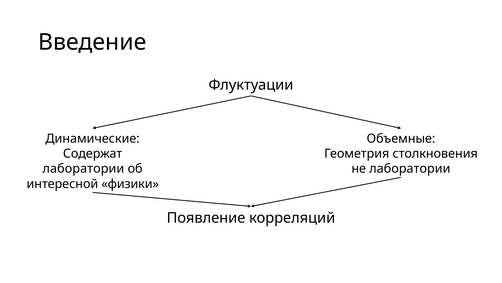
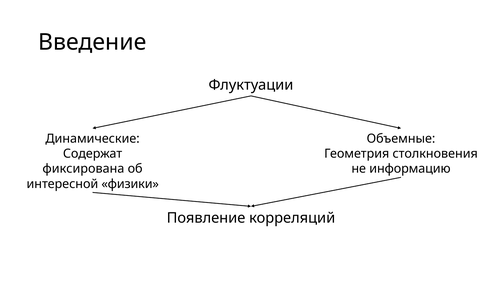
лаборатории: лаборатории -> фиксирована (83, 168)
не лаборатории: лаборатории -> информацию (410, 168)
